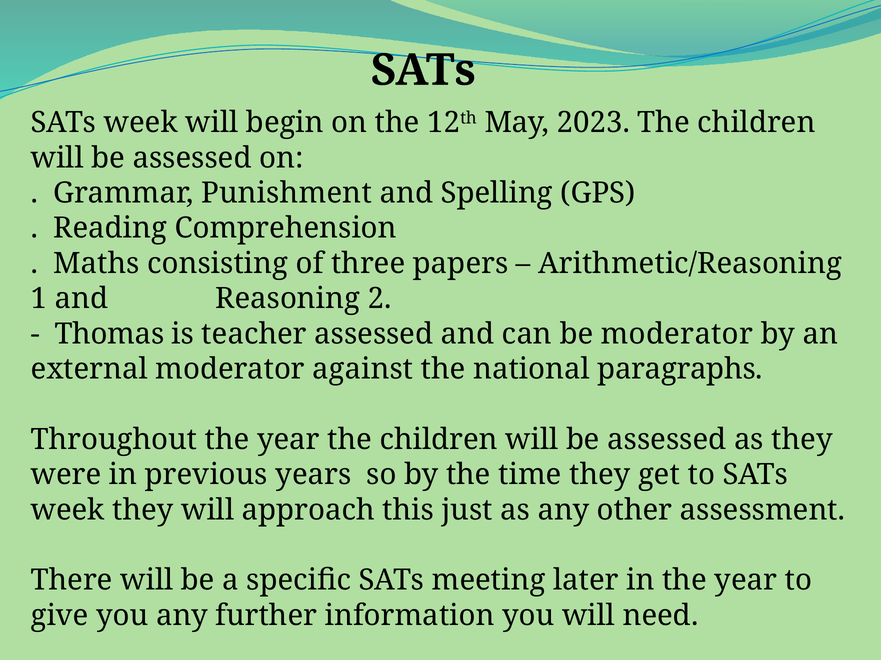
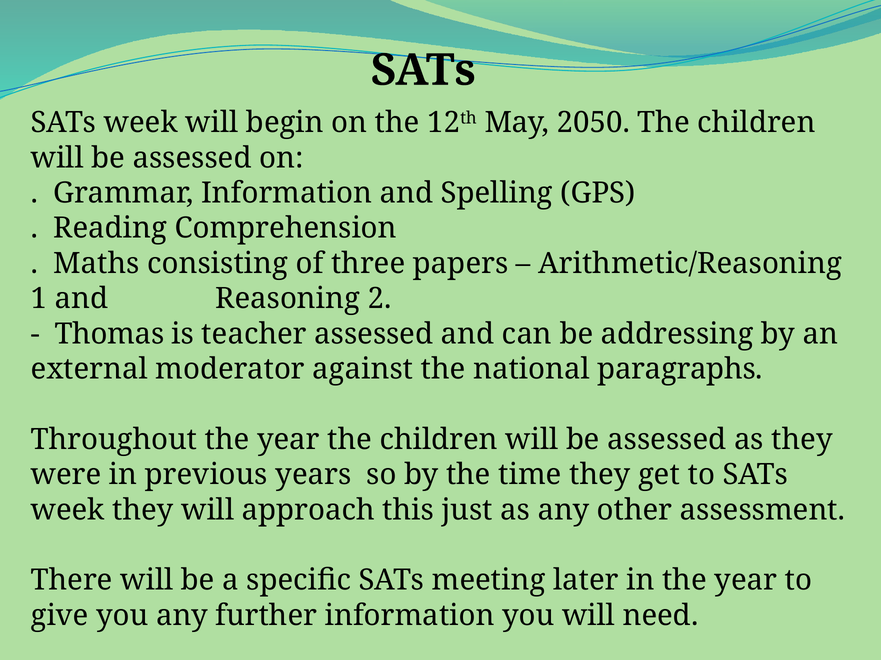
2023: 2023 -> 2050 (593, 123)
Grammar Punishment: Punishment -> Information (287, 193)
be moderator: moderator -> addressing (677, 334)
